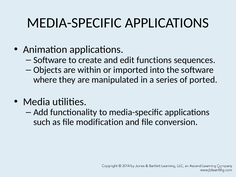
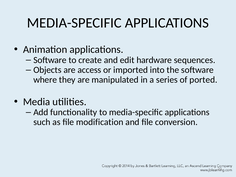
functions: functions -> hardware (154, 60)
within: within -> access (89, 70)
